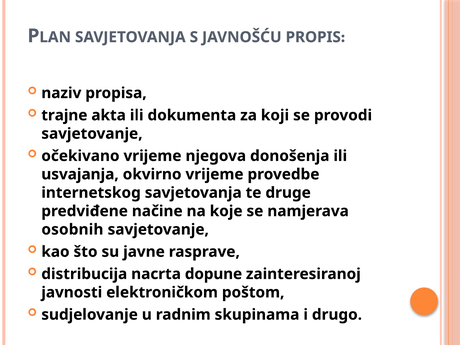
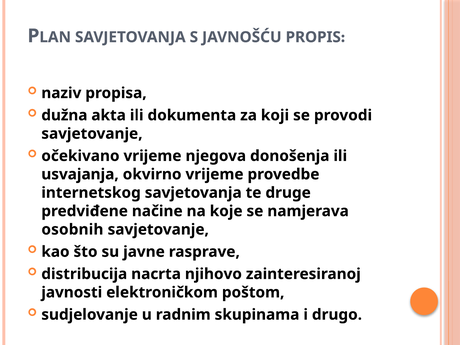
trajne: trajne -> dužna (64, 115)
dopune: dopune -> njihovo (213, 274)
